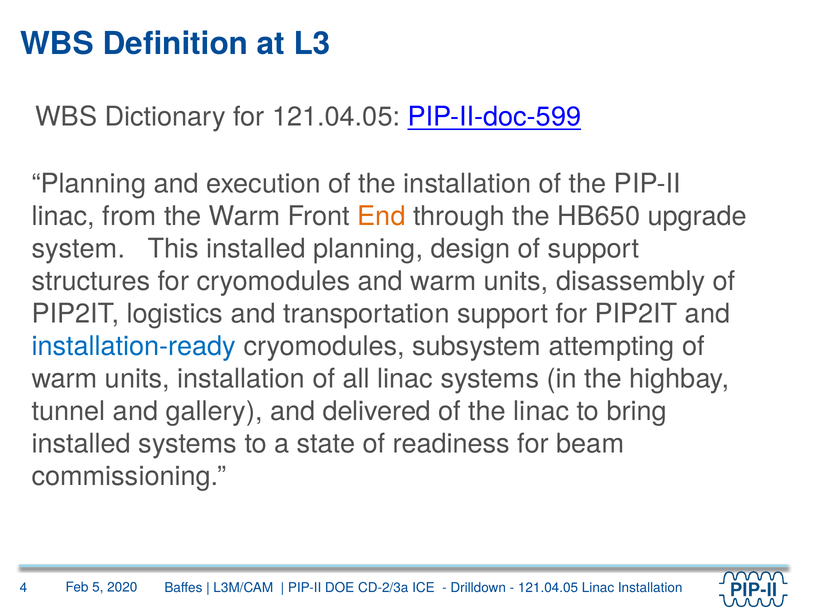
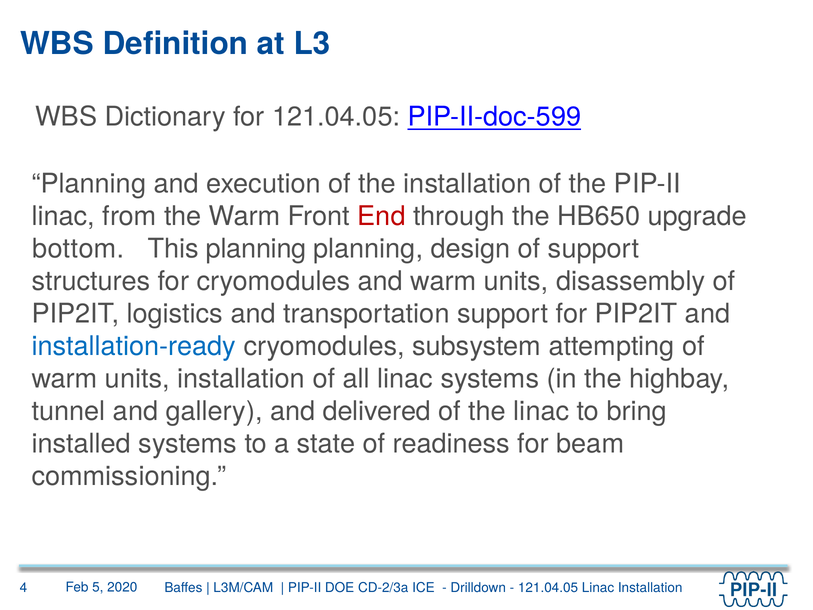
End colour: orange -> red (381, 216)
system: system -> bottom (78, 249)
This installed: installed -> planning (256, 249)
